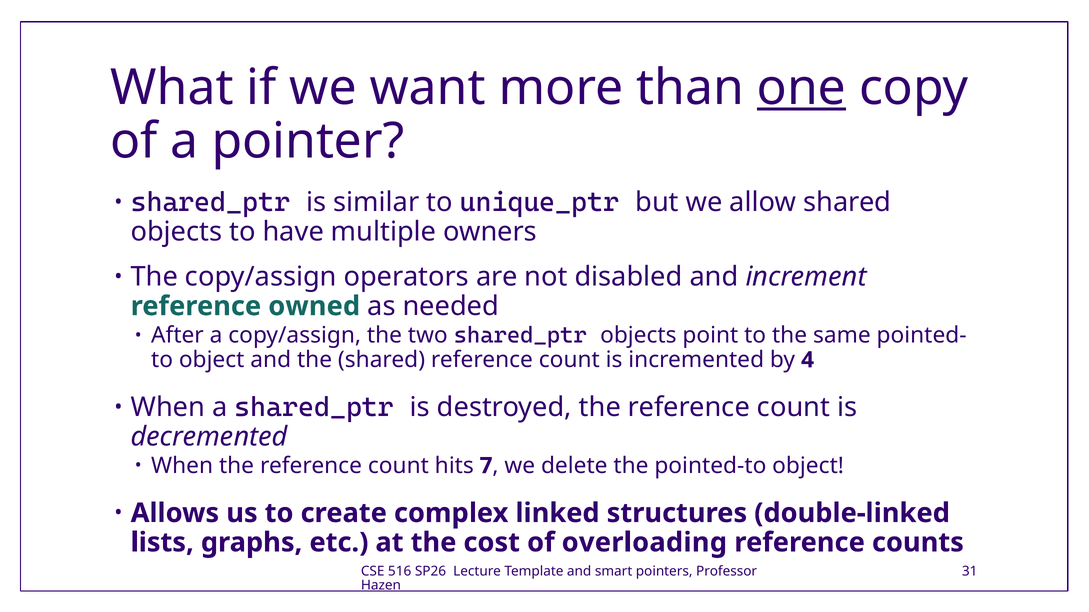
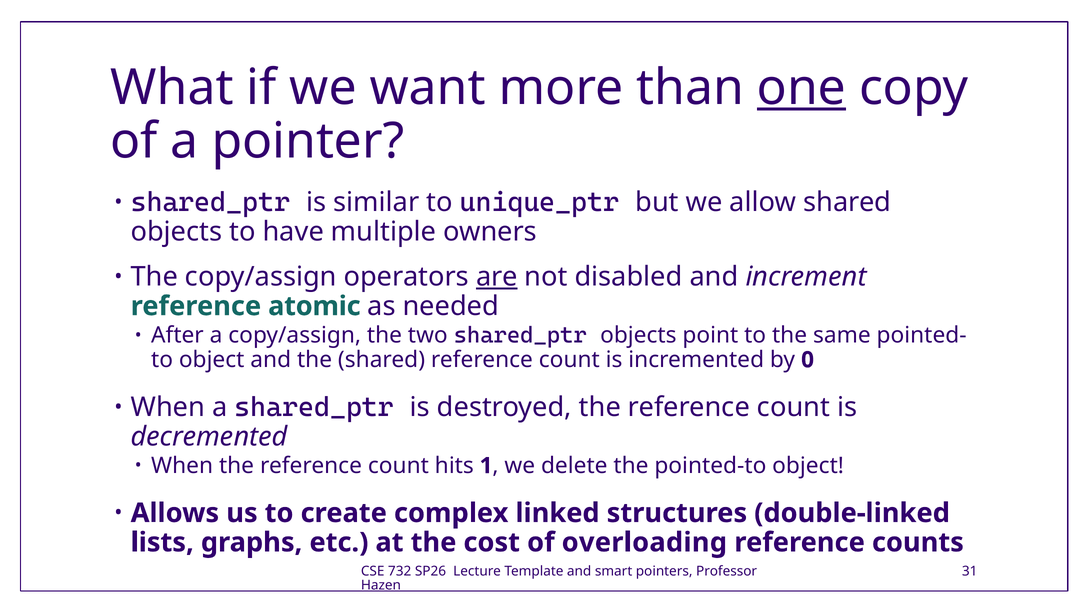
are underline: none -> present (497, 277)
owned: owned -> atomic (314, 306)
4: 4 -> 0 (808, 360)
7: 7 -> 1 (486, 466)
516: 516 -> 732 (400, 572)
